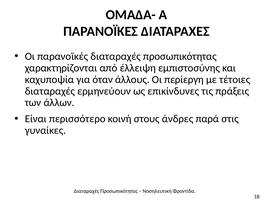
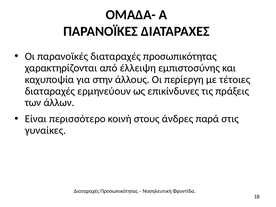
όταν: όταν -> στην (103, 79)
